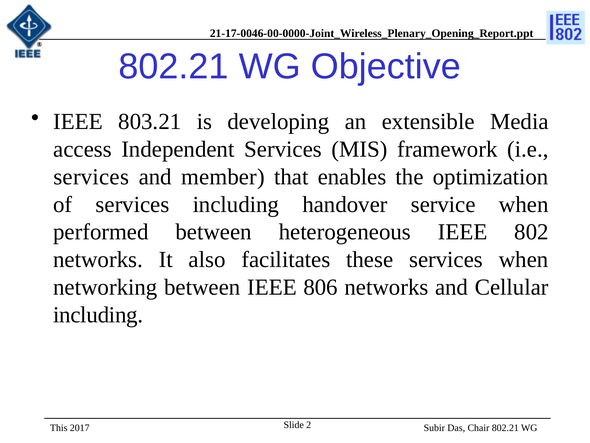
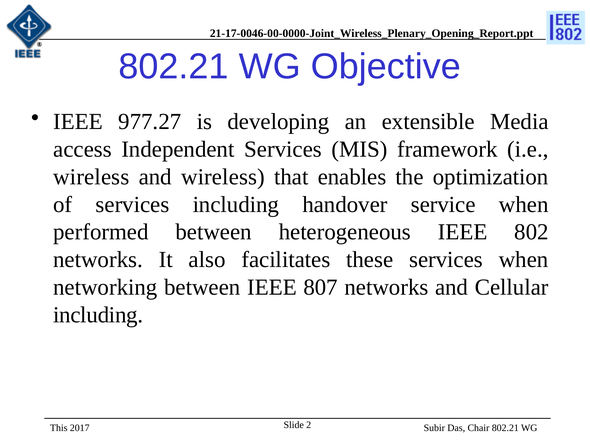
803.21: 803.21 -> 977.27 (150, 122)
services: services -> wireless (91, 177)
and member: member -> wireless (223, 177)
806: 806 -> 807 (321, 287)
